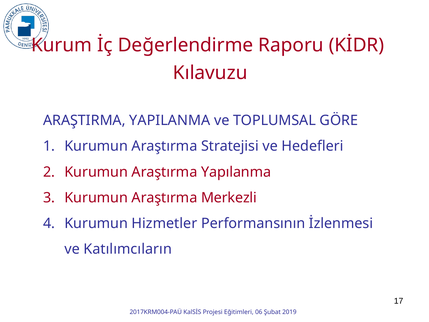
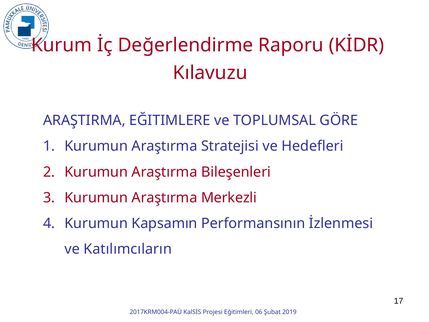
YAPILANMA: YAPILANMA -> EĞITIMLERE (170, 120)
Yapılanma: Yapılanma -> Bileşenleri (236, 172)
Hizmetler: Hizmetler -> Kapsamın (165, 223)
